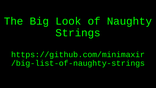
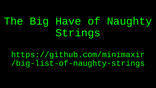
Look: Look -> Have (68, 21)
